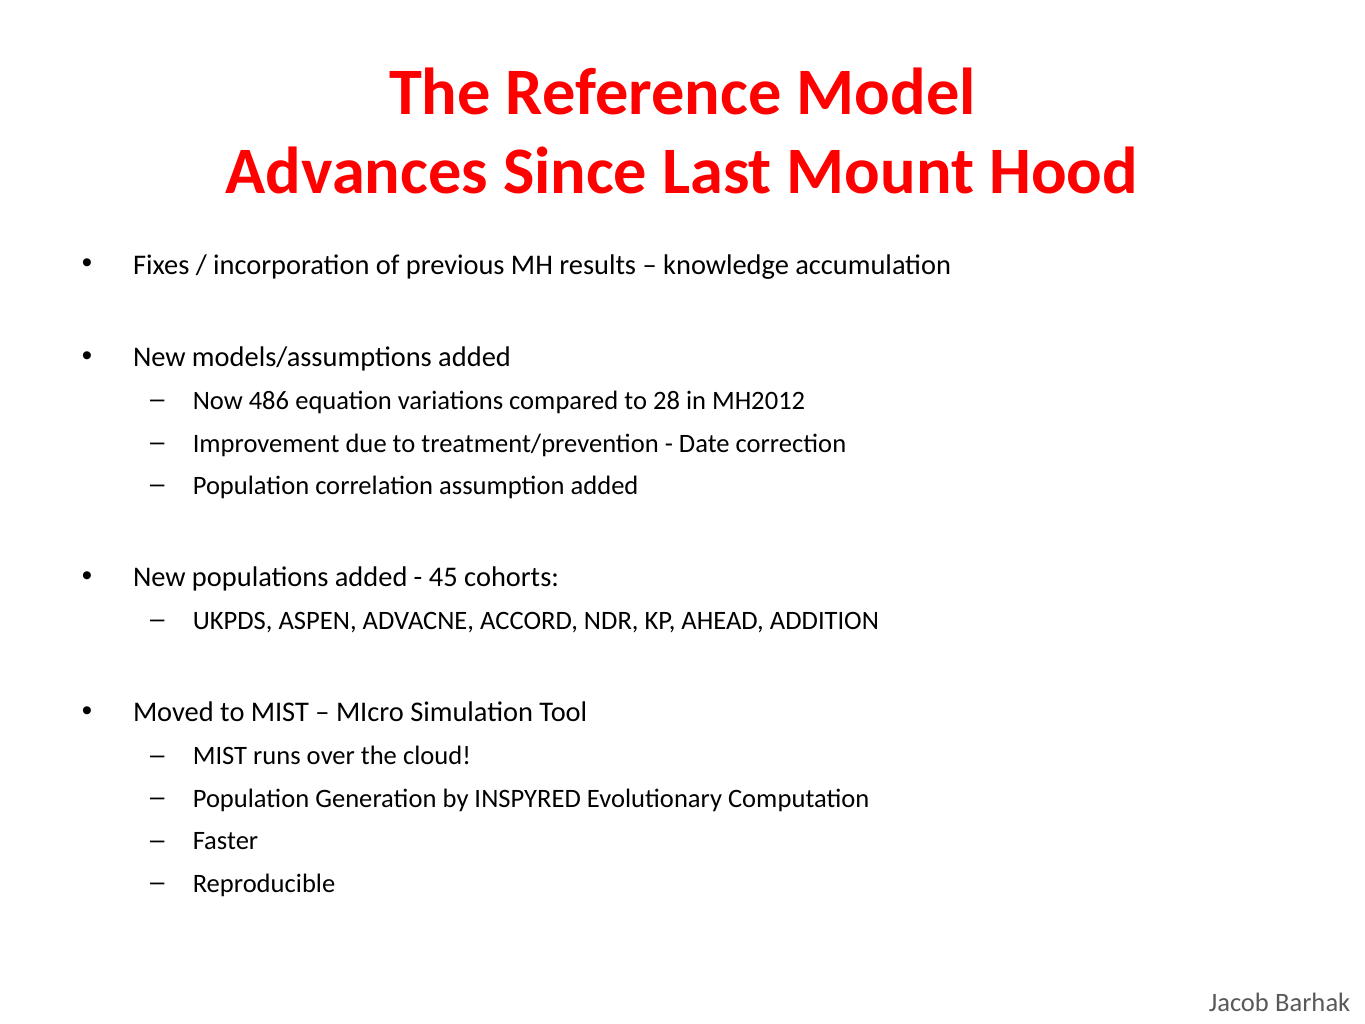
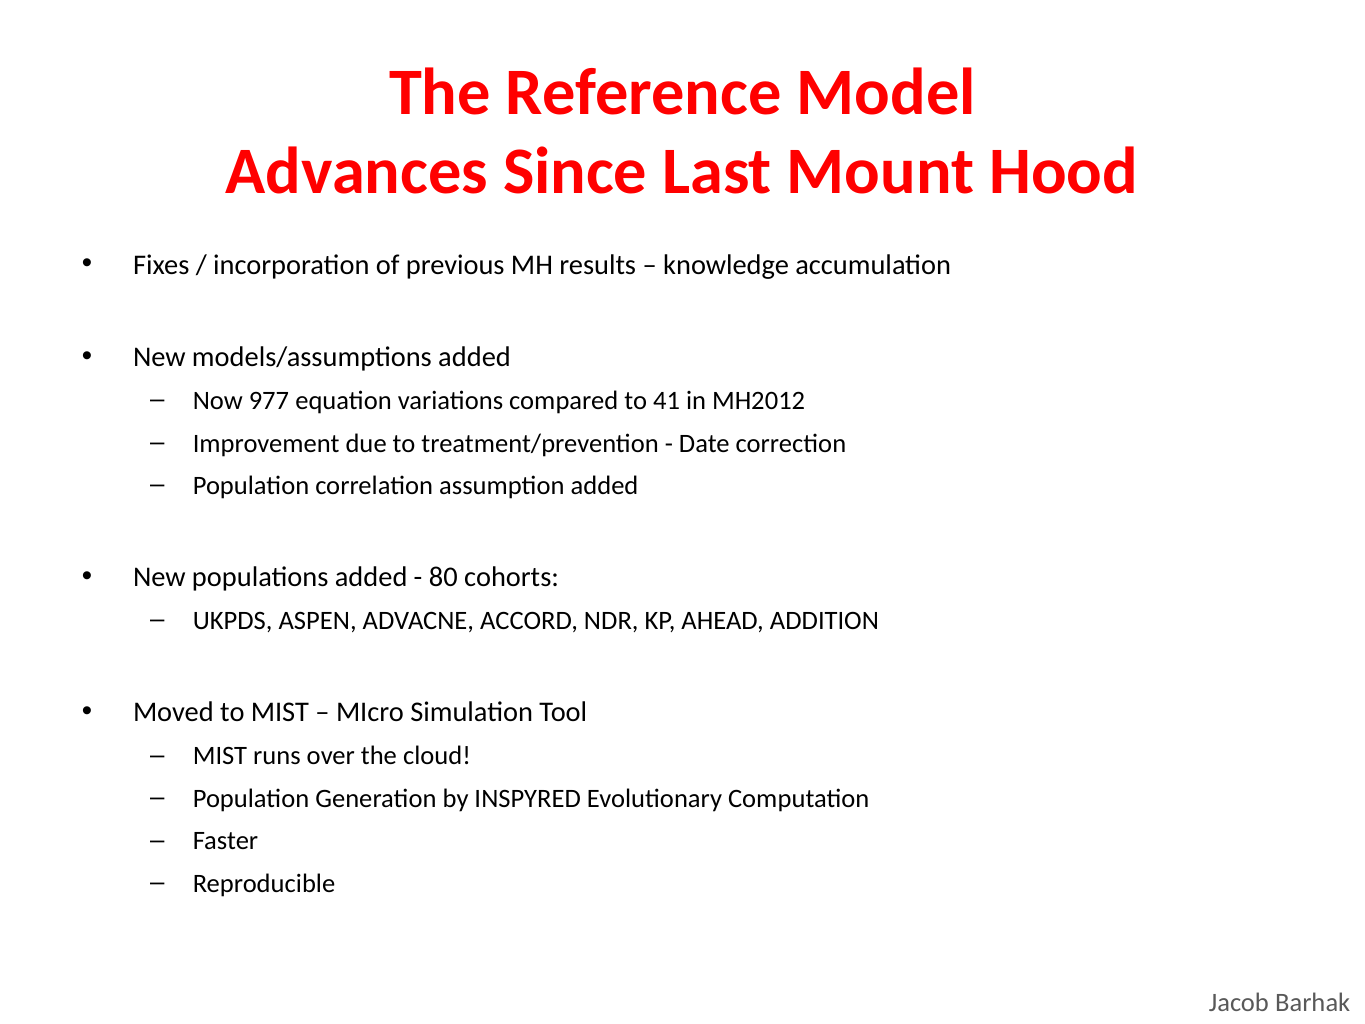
486: 486 -> 977 (269, 401)
28: 28 -> 41 (667, 401)
45: 45 -> 80 (443, 577)
